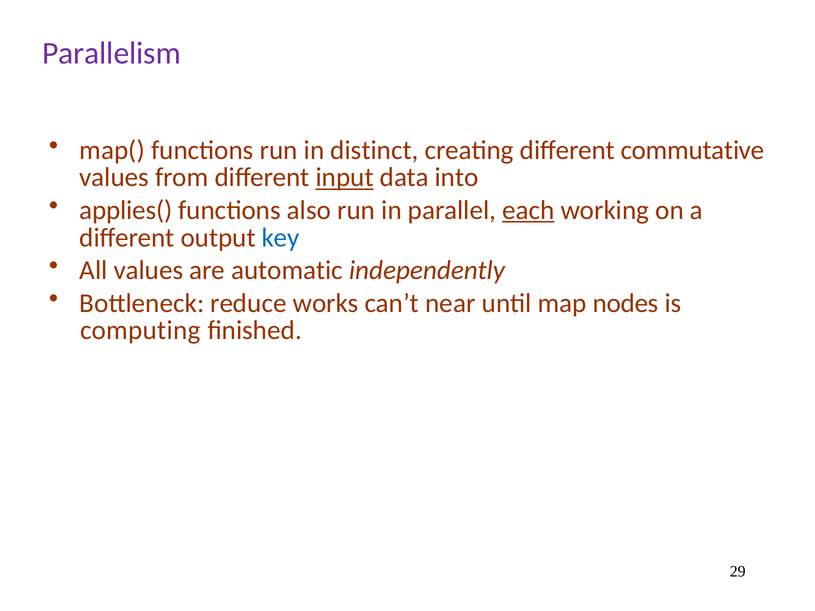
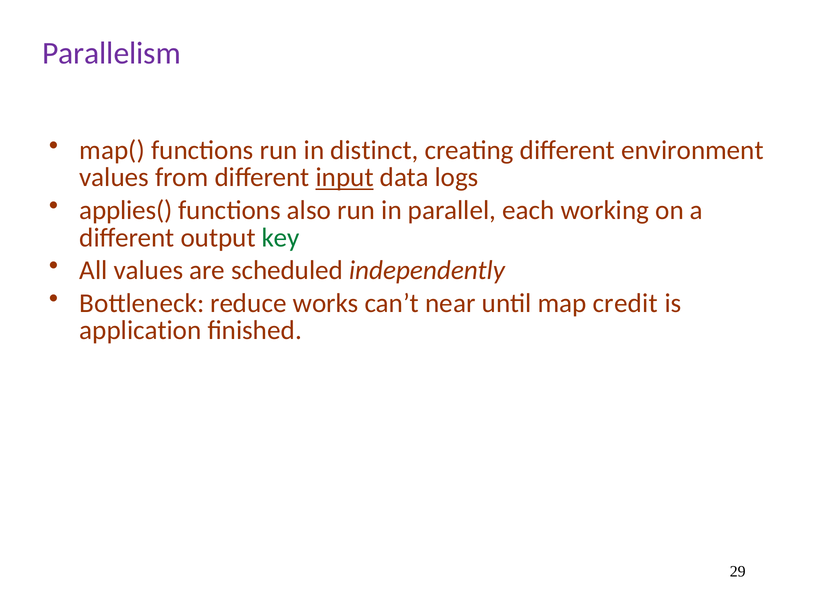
commutative: commutative -> environment (692, 150)
into: into -> logs (457, 177)
each underline: present -> none (528, 210)
key colour: blue -> green (281, 238)
automatic: automatic -> scheduled (287, 270)
nodes: nodes -> credit (625, 303)
computing: computing -> application (140, 331)
